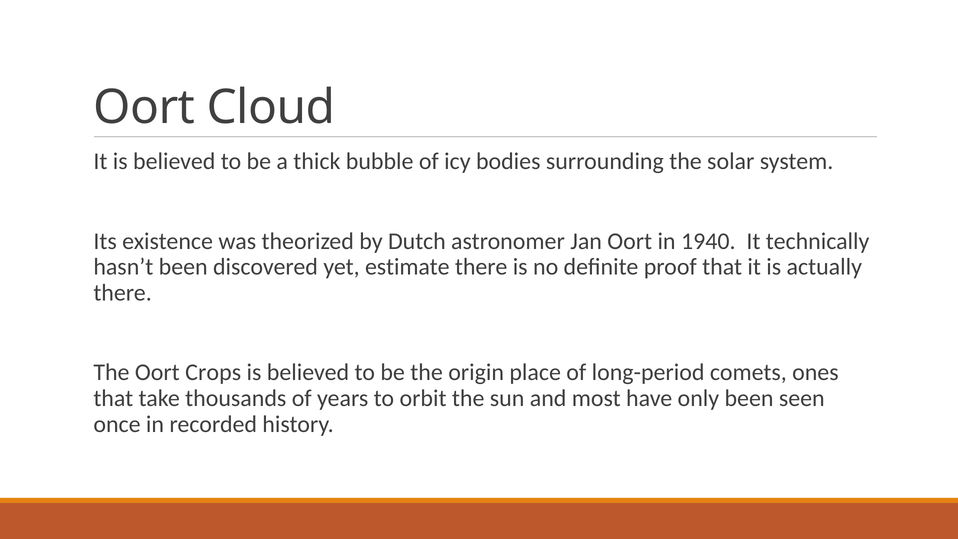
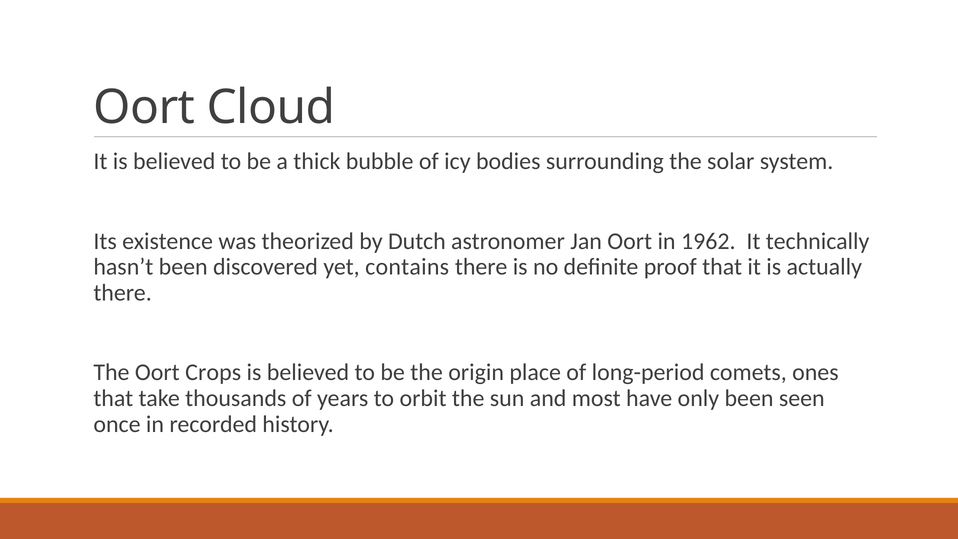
1940: 1940 -> 1962 (708, 241)
estimate: estimate -> contains (407, 267)
